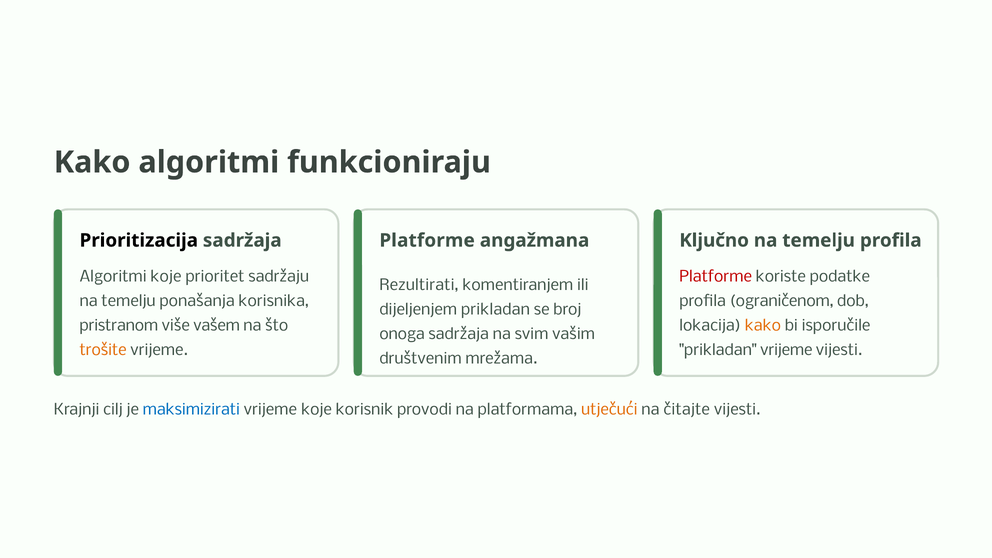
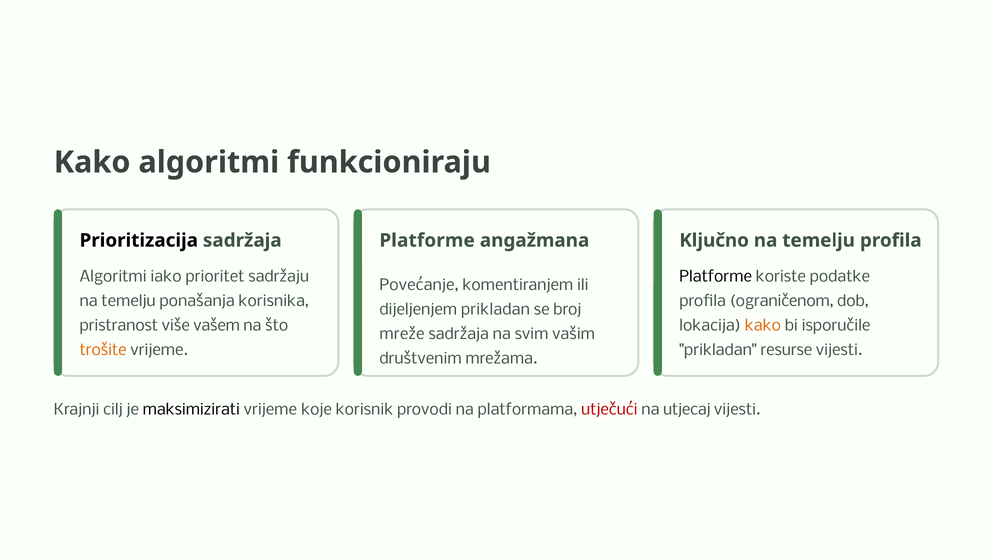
Algoritmi koje: koje -> iako (166, 277)
Platforme colour: red -> black (716, 277)
Rezultirati: Rezultirati -> Povećanje (419, 285)
pristranom: pristranom -> pristranost (119, 326)
onoga: onoga -> mreže (402, 334)
prikladan vrijeme: vrijeme -> resurse (786, 350)
maksimizirati colour: blue -> black (191, 410)
utječući colour: orange -> red (609, 410)
čitajte: čitajte -> utjecaj (687, 410)
